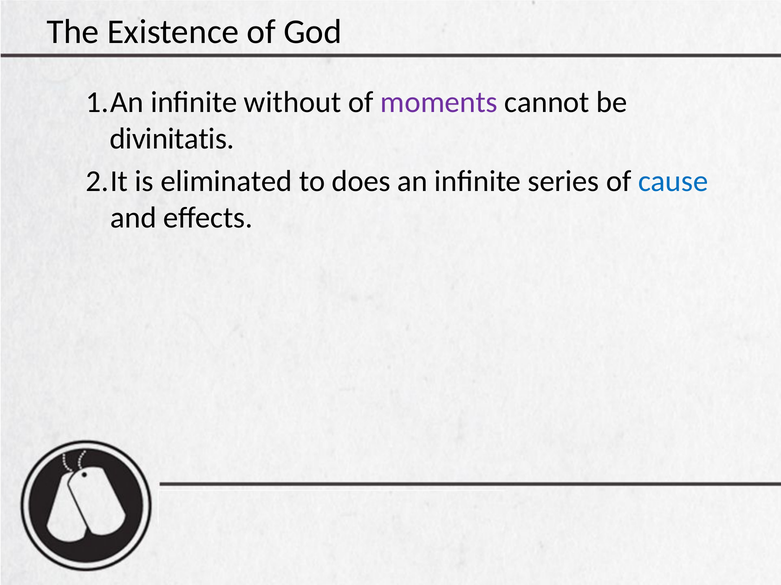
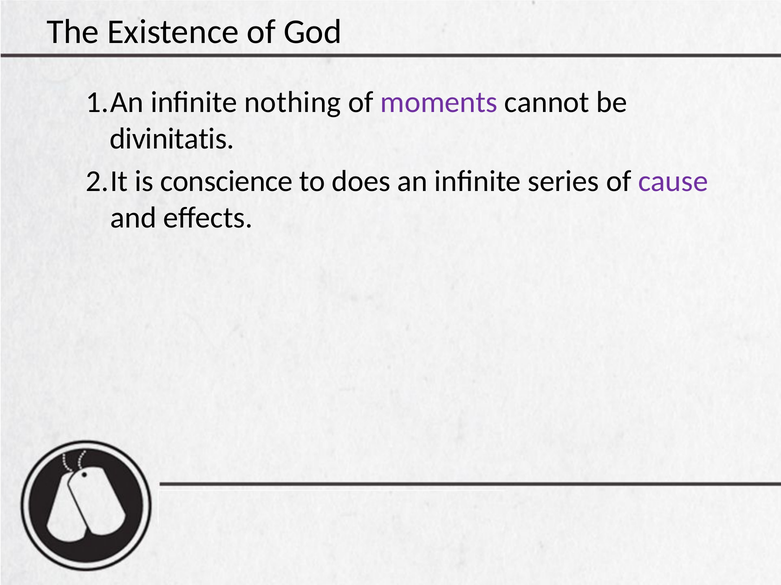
without: without -> nothing (293, 102)
eliminated: eliminated -> conscience (227, 181)
cause colour: blue -> purple (673, 181)
